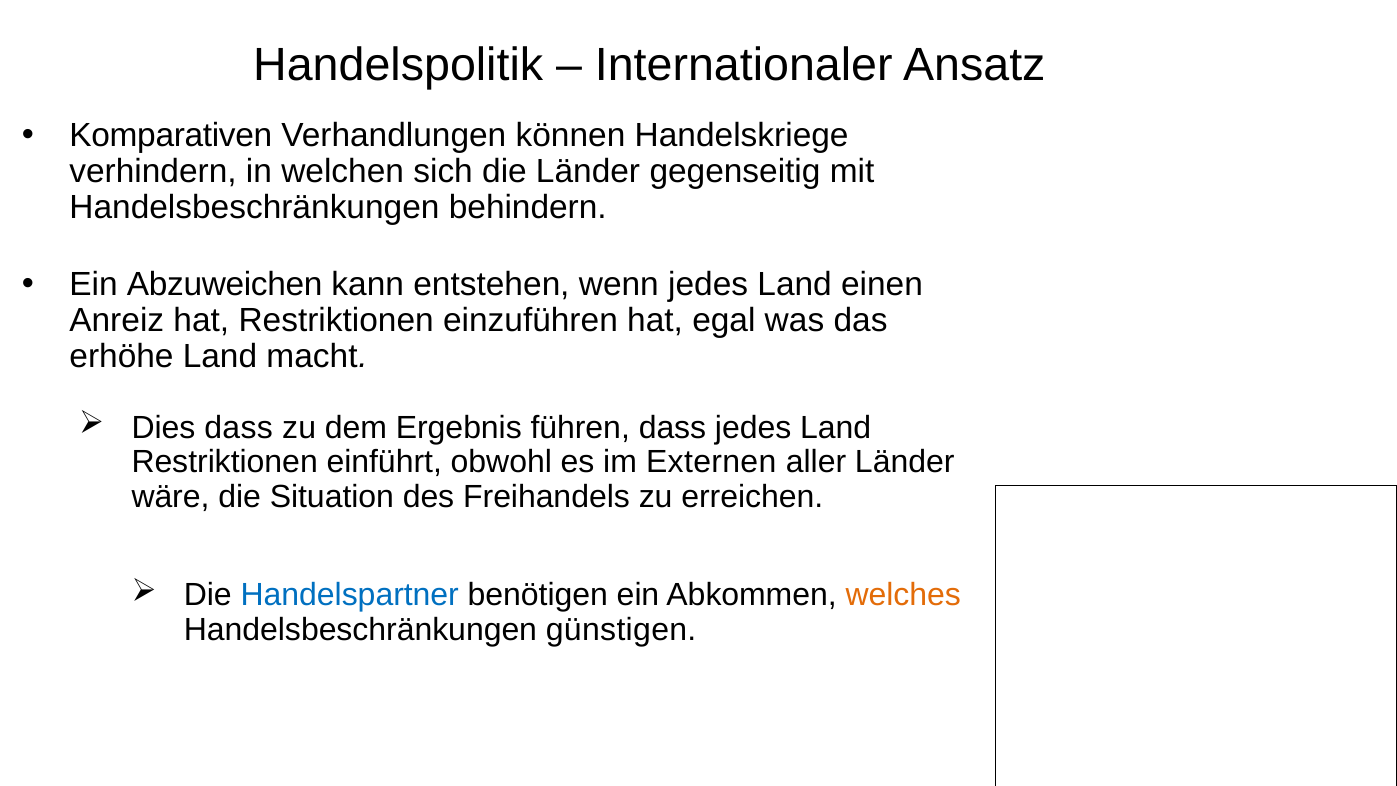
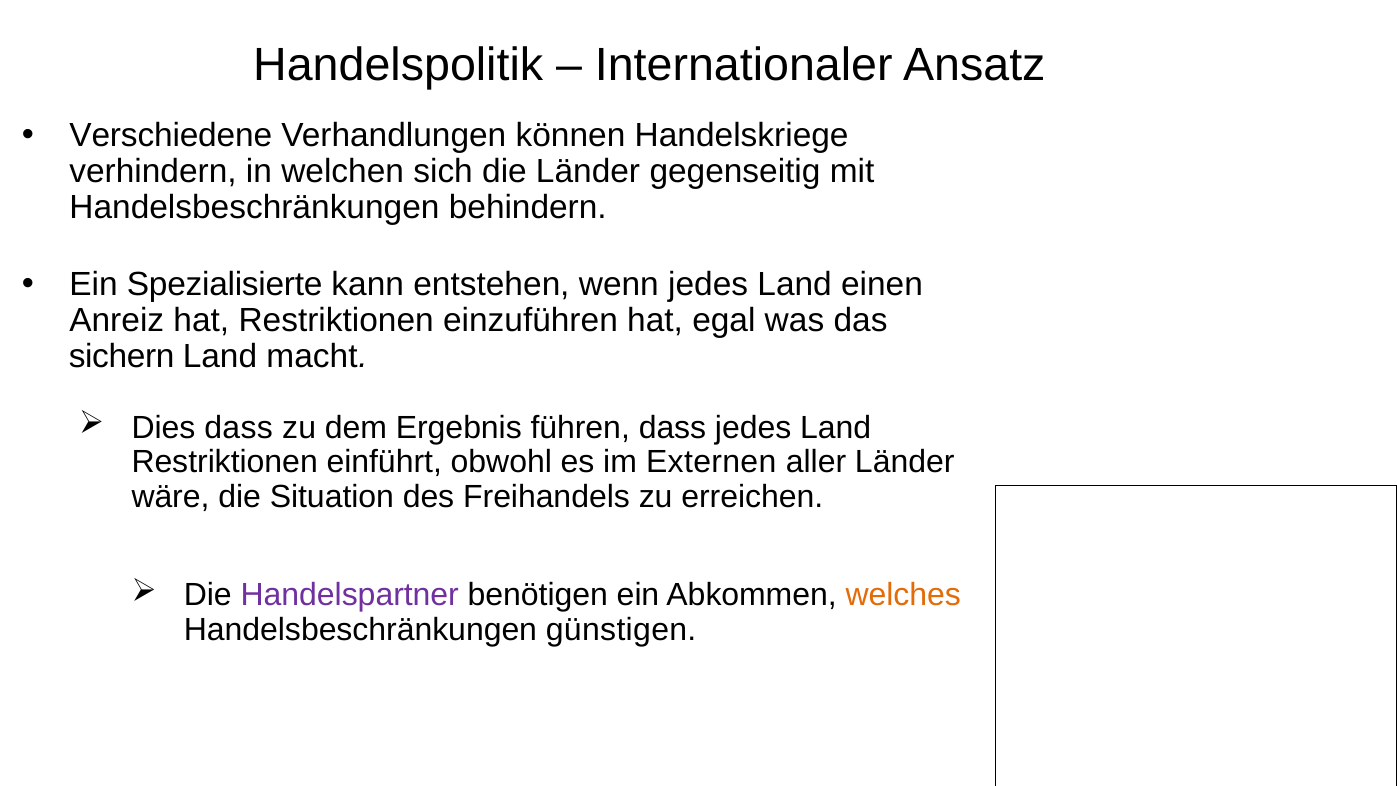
Komparativen: Komparativen -> Verschiedene (171, 136)
Abzuweichen: Abzuweichen -> Spezialisierte (225, 284)
erhöhe: erhöhe -> sichern (122, 357)
Handelspartner colour: blue -> purple (350, 595)
